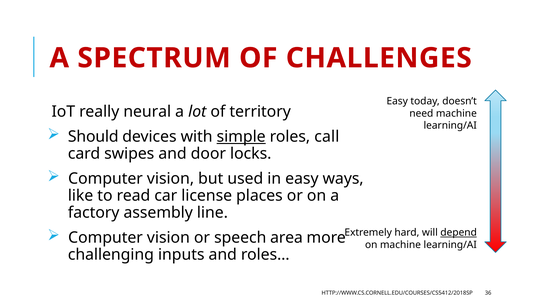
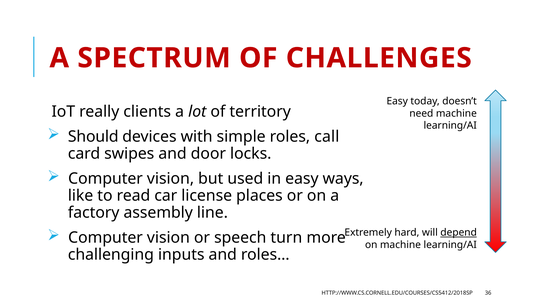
neural: neural -> clients (147, 112)
simple underline: present -> none (241, 137)
area: area -> turn (286, 238)
